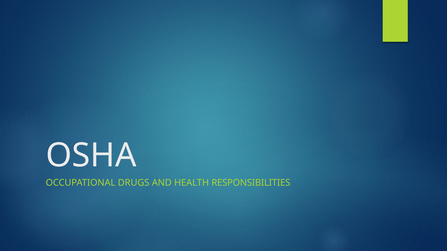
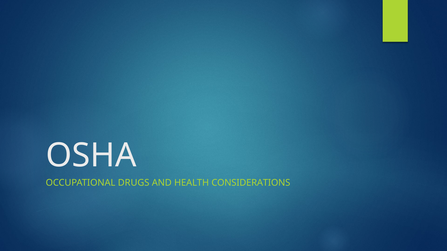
RESPONSIBILITIES: RESPONSIBILITIES -> CONSIDERATIONS (251, 183)
